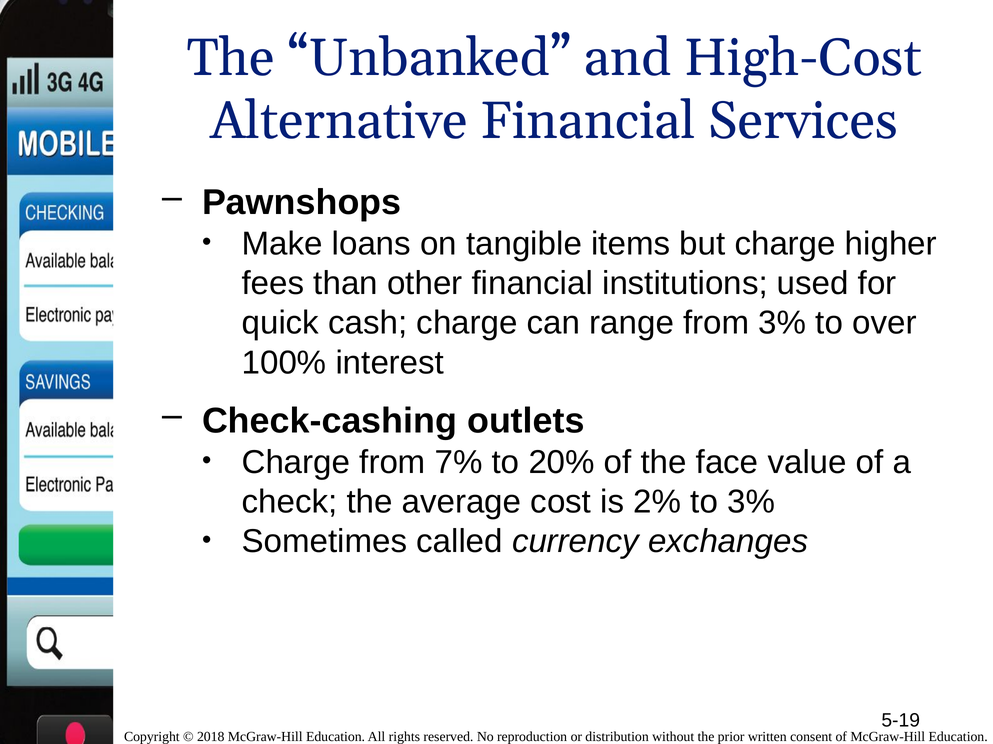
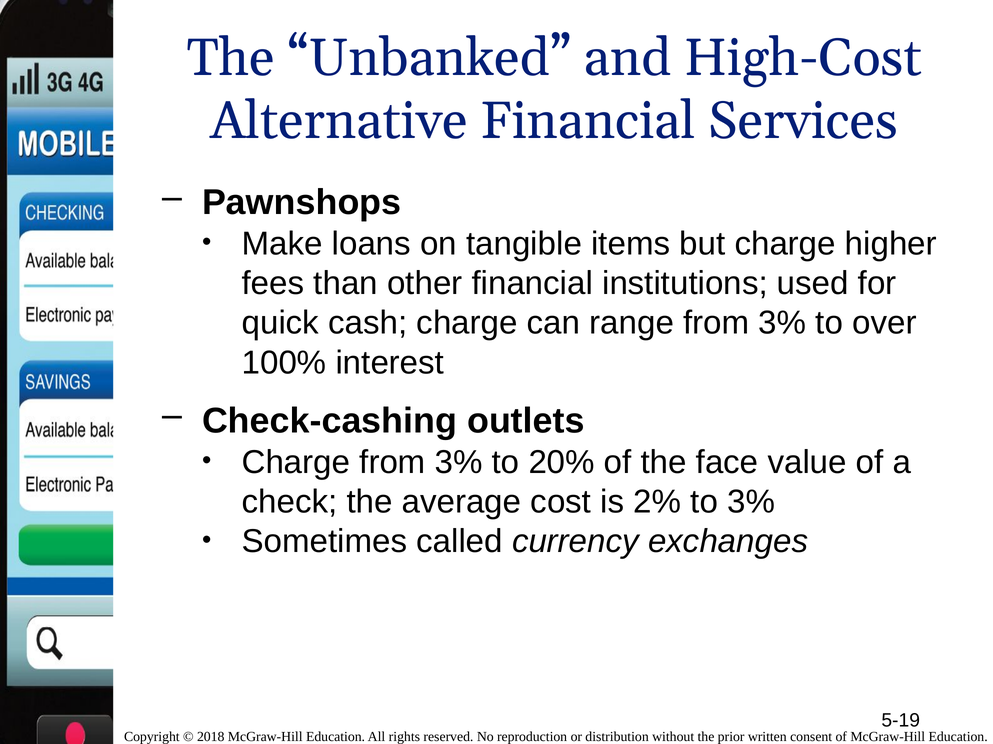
Charge from 7%: 7% -> 3% (459, 463)
